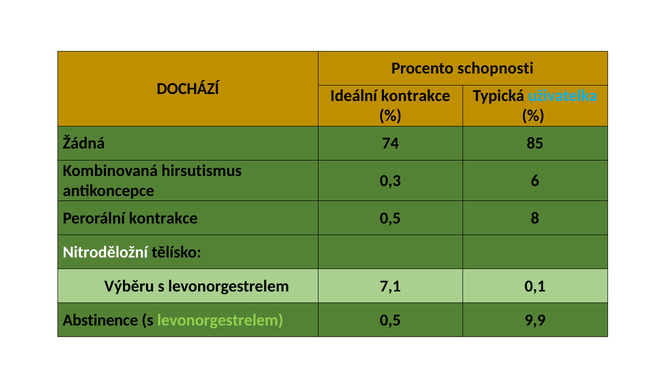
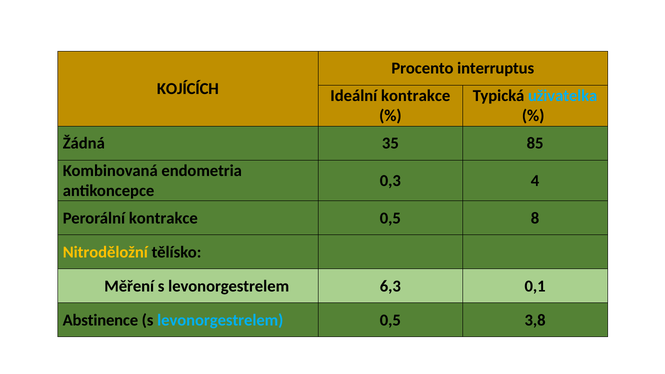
schopnosti: schopnosti -> interruptus (496, 68)
DOCHÁZÍ: DOCHÁZÍ -> KOJÍCÍCH (188, 89)
74: 74 -> 35 (390, 143)
hirsutismus: hirsutismus -> endometria (202, 171)
6: 6 -> 4 (535, 181)
Nitroděložní colour: white -> yellow (105, 252)
Výběru: Výběru -> Měření (129, 286)
7,1: 7,1 -> 6,3 (390, 286)
levonorgestrelem colour: light green -> light blue (220, 320)
9,9: 9,9 -> 3,8 (535, 320)
